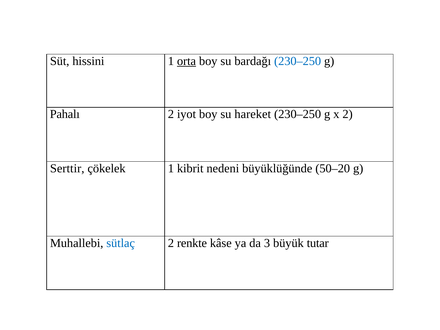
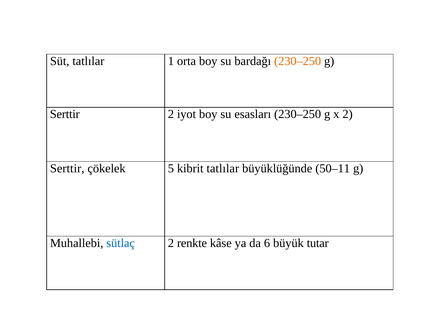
Süt hissini: hissini -> tatlılar (88, 61)
orta underline: present -> none (186, 61)
230–250 colour: blue -> orange (298, 61)
Pahalı: Pahalı -> Serttir (65, 114)
hareket: hareket -> esasları (253, 114)
çökelek 1: 1 -> 5 (171, 168)
kibrit nedeni: nedeni -> tatlılar (223, 168)
50–20: 50–20 -> 50–11 (333, 168)
3: 3 -> 6 (267, 243)
